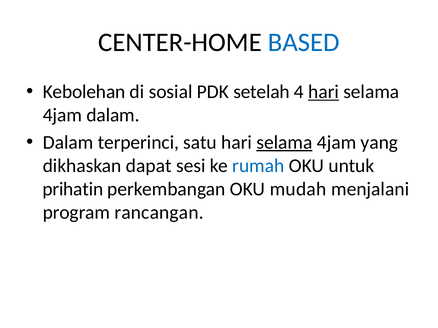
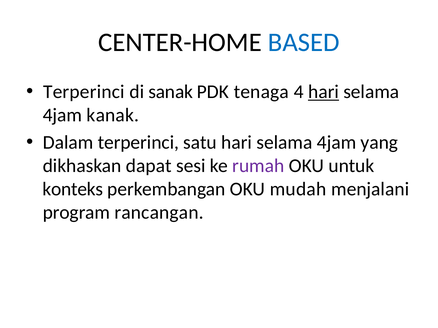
Kebolehan: Kebolehan -> Terperinci (84, 92)
sosial: sosial -> sanak (171, 92)
setelah: setelah -> tenaga (261, 92)
4jam dalam: dalam -> kanak (113, 115)
selama underline: present -> none (284, 143)
rumah colour: blue -> purple (258, 166)
prihatin: prihatin -> konteks (73, 189)
